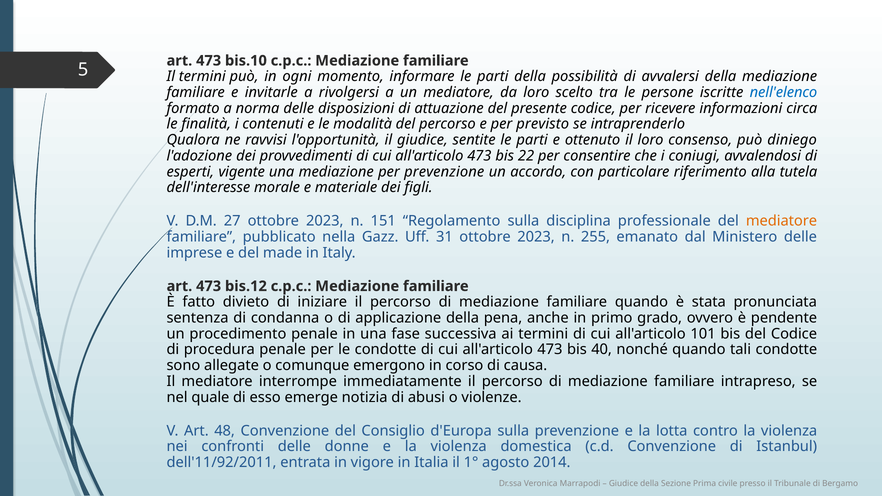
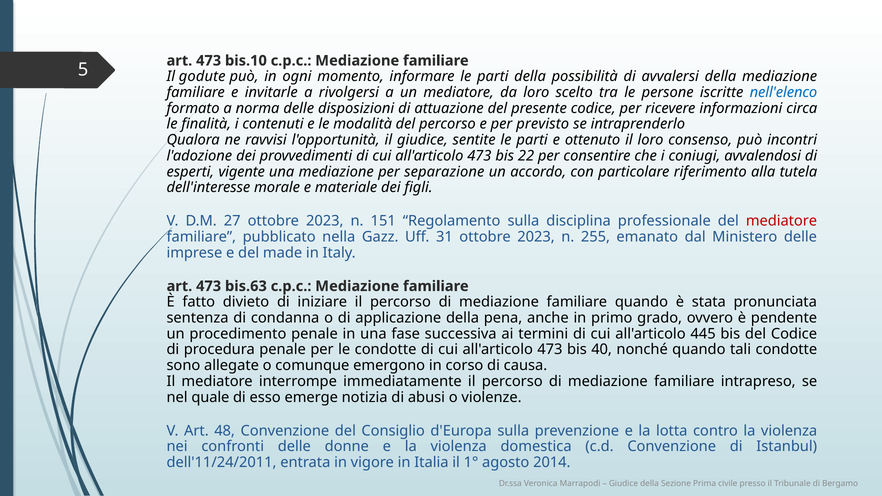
Il termini: termini -> godute (202, 77)
diniego: diniego -> incontri (792, 140)
per prevenzione: prevenzione -> separazione (444, 172)
mediatore colour: orange -> red (781, 221)
bis.12: bis.12 -> bis.63 (246, 286)
101: 101 -> 445 (703, 334)
dell'11/92/2011: dell'11/92/2011 -> dell'11/24/2011 (221, 462)
